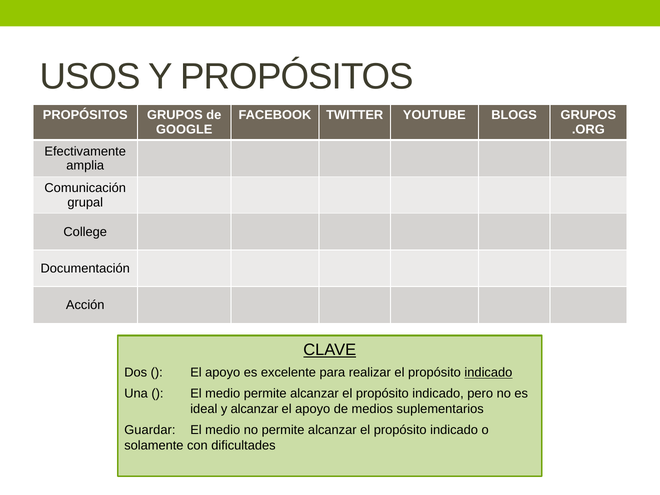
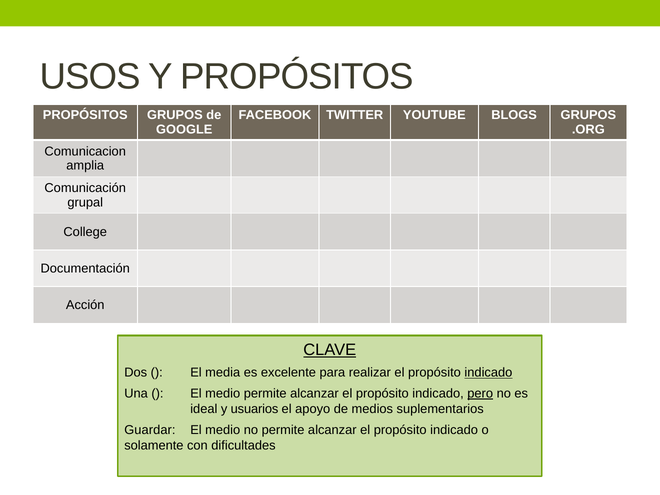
Efectivamente: Efectivamente -> Comunicacion (85, 151)
apoyo: apoyo -> media (223, 373)
pero underline: none -> present (480, 394)
y alcanzar: alcanzar -> usuarios (255, 409)
